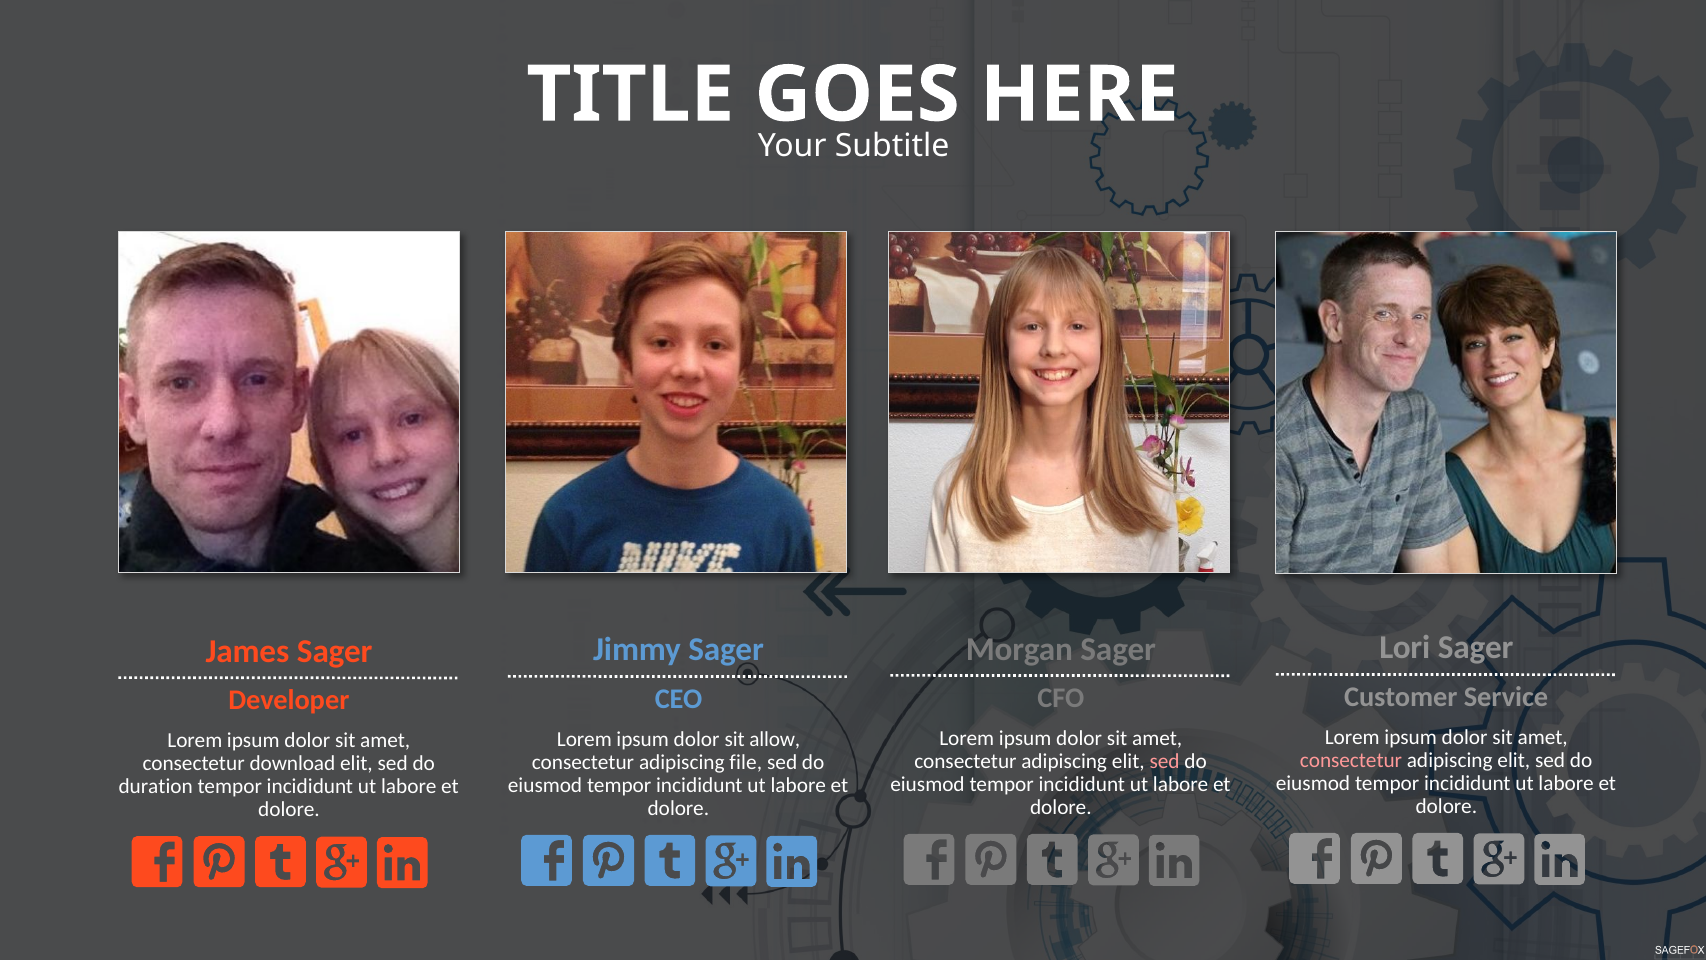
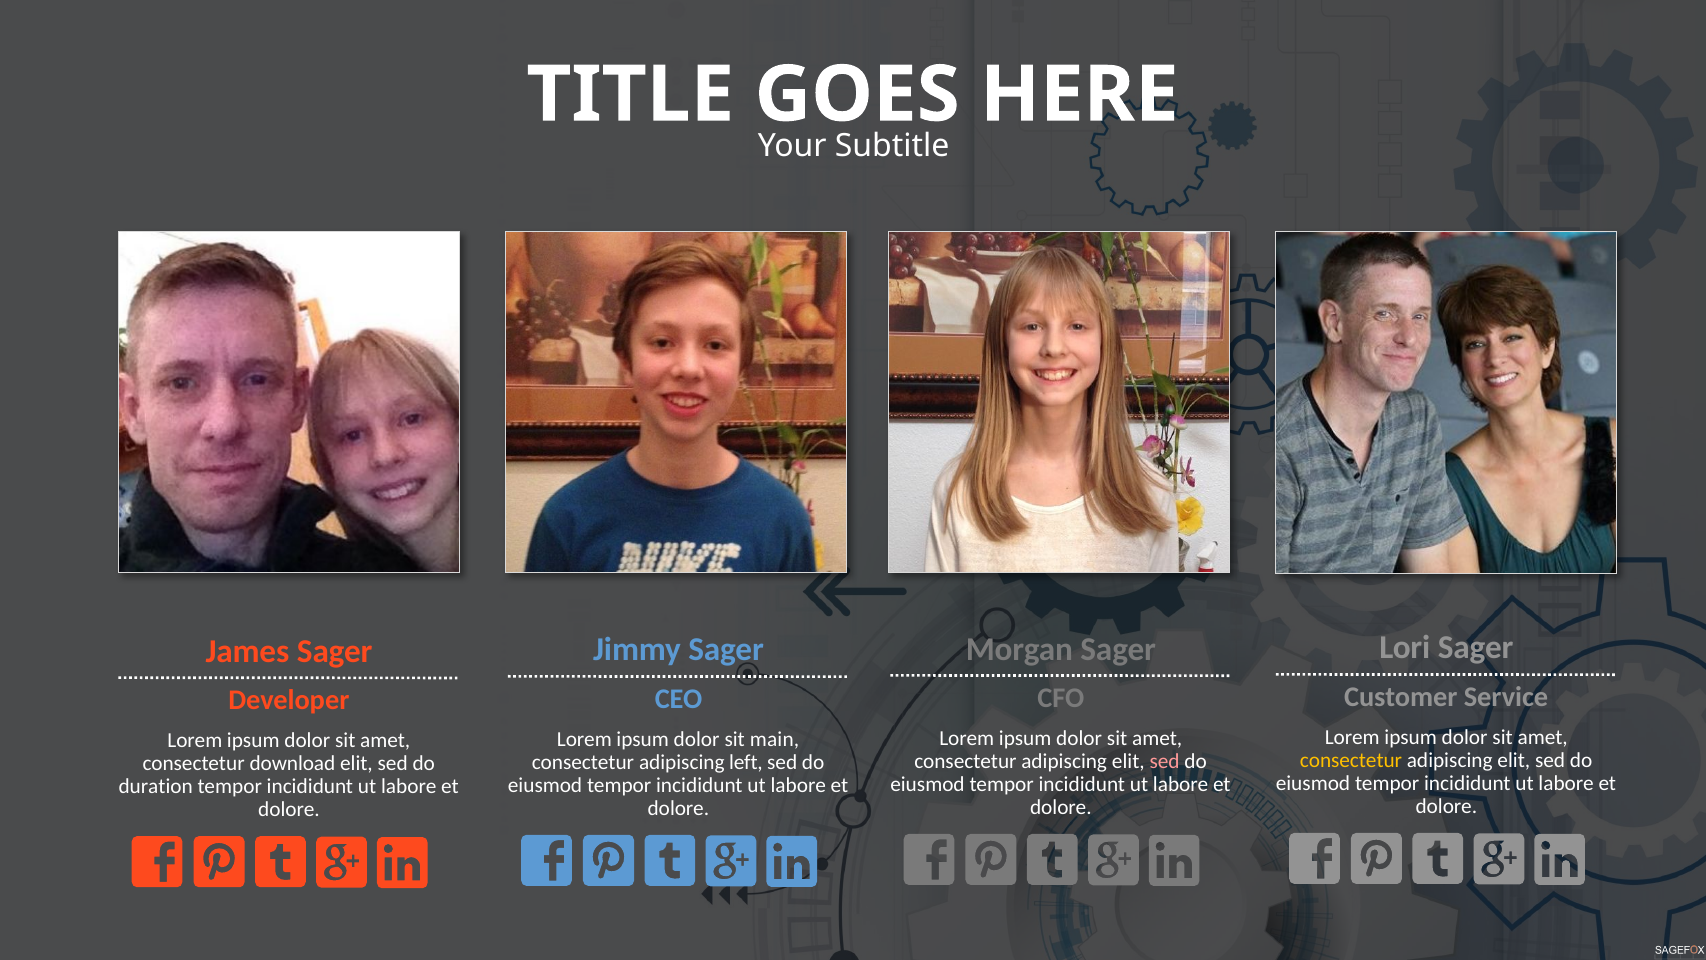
allow: allow -> main (775, 739)
consectetur colour: pink -> yellow (1351, 760)
file: file -> left (746, 762)
